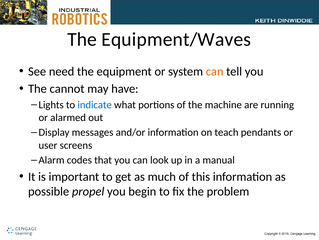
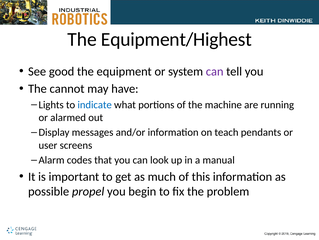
Equipment/Waves: Equipment/Waves -> Equipment/Highest (176, 39)
need: need -> good (62, 71)
can colour: orange -> purple (215, 71)
